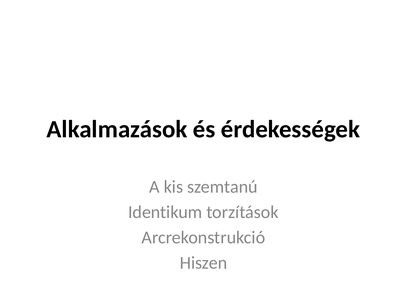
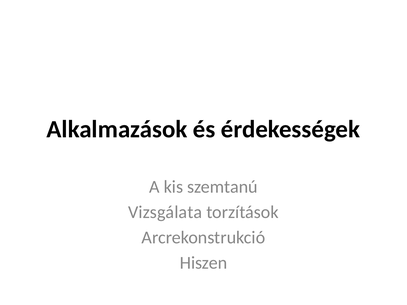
Identikum: Identikum -> Vizsgálata (165, 212)
